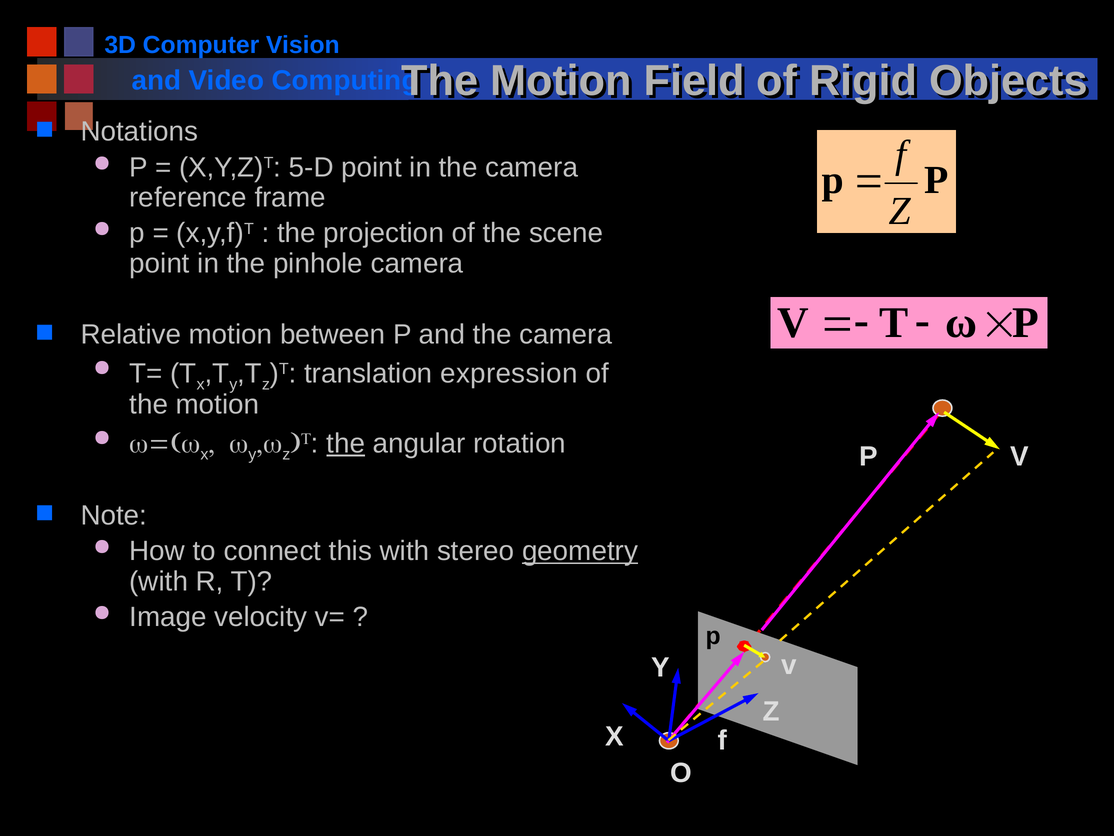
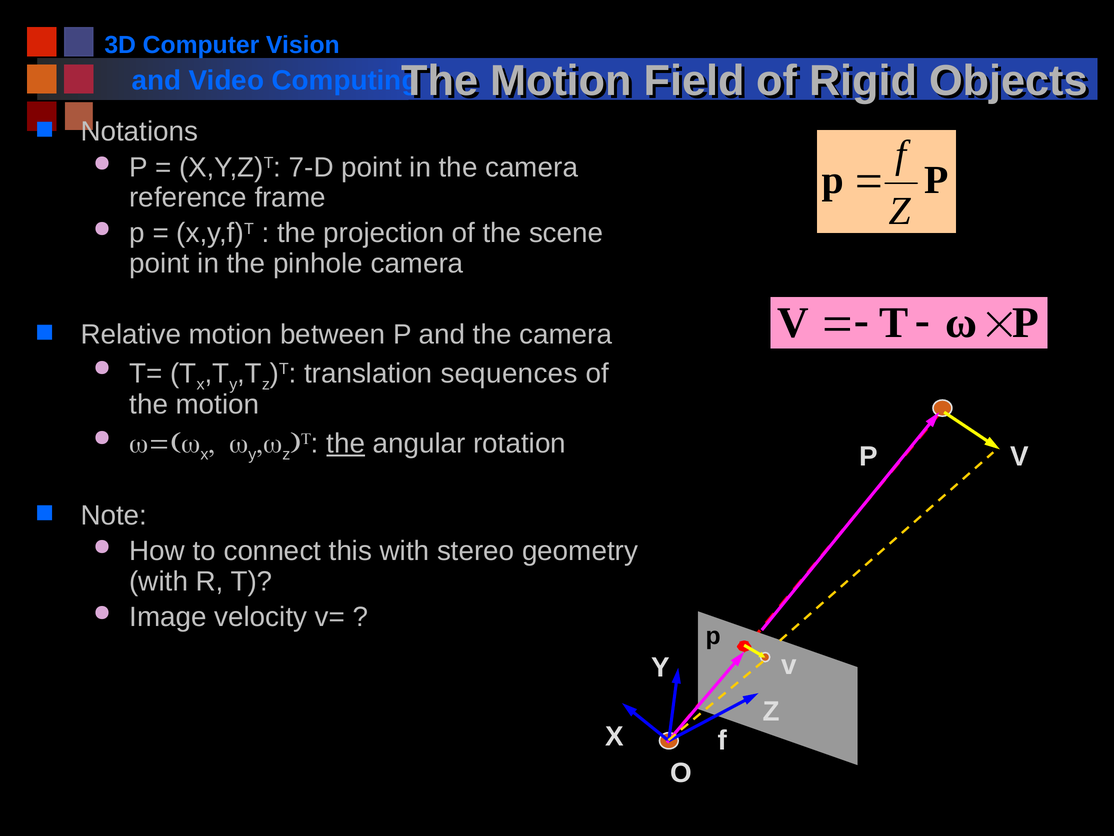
5-D: 5-D -> 7-D (311, 167)
expression: expression -> sequences (509, 373)
geometry underline: present -> none (580, 551)
